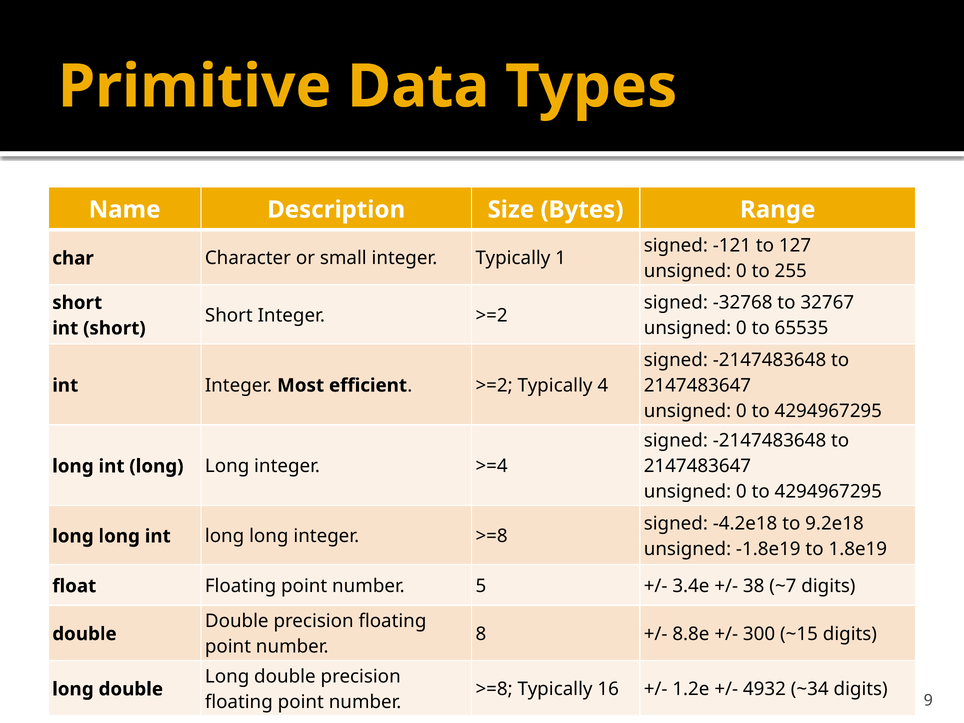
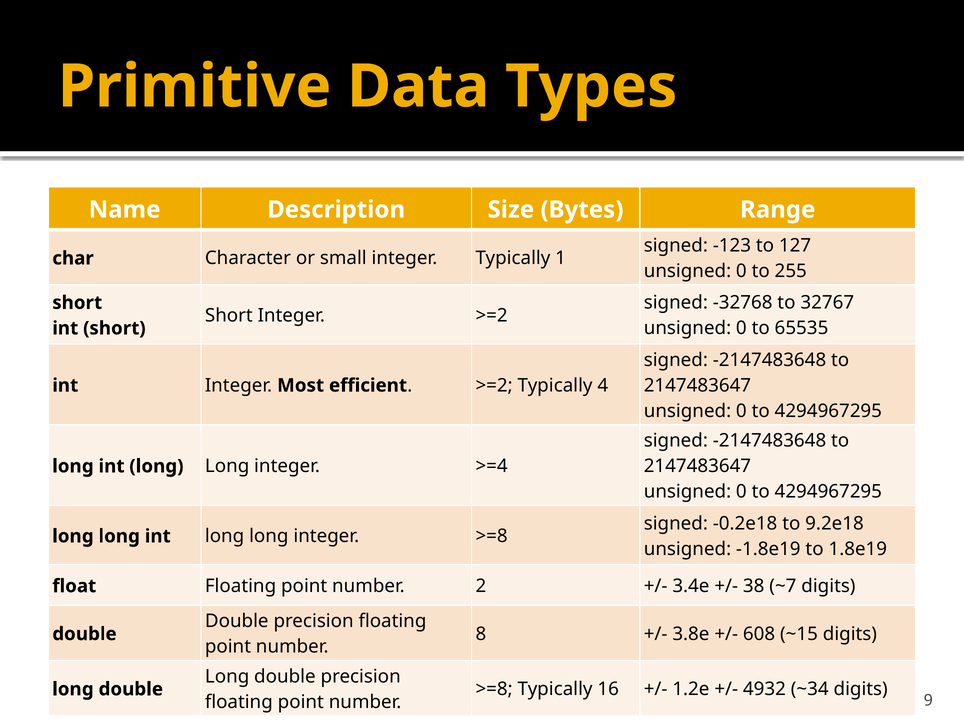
-121: -121 -> -123 (732, 246)
-4.2e18: -4.2e18 -> -0.2e18 (745, 523)
5: 5 -> 2 (481, 586)
8.8e: 8.8e -> 3.8e (691, 634)
300: 300 -> 608 (759, 634)
